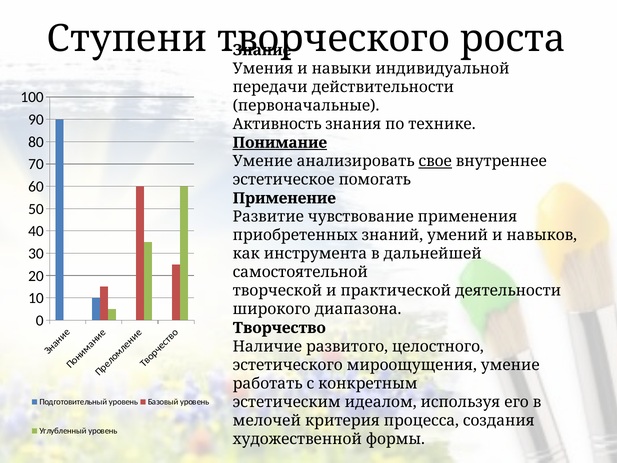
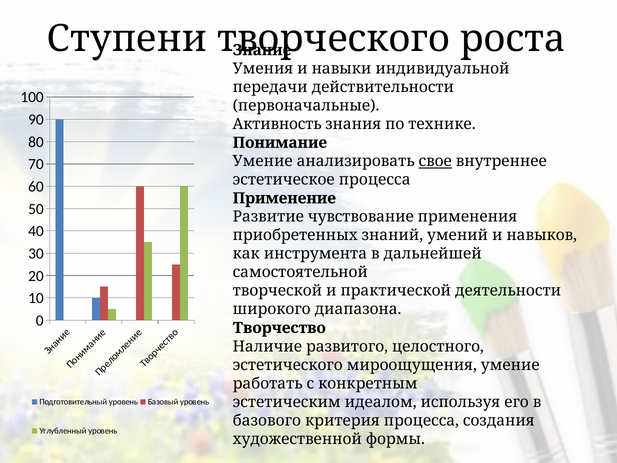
Понимание underline: present -> none (280, 143)
эстетическое помогать: помогать -> процесса (375, 180)
мелочей: мелочей -> базового (267, 420)
